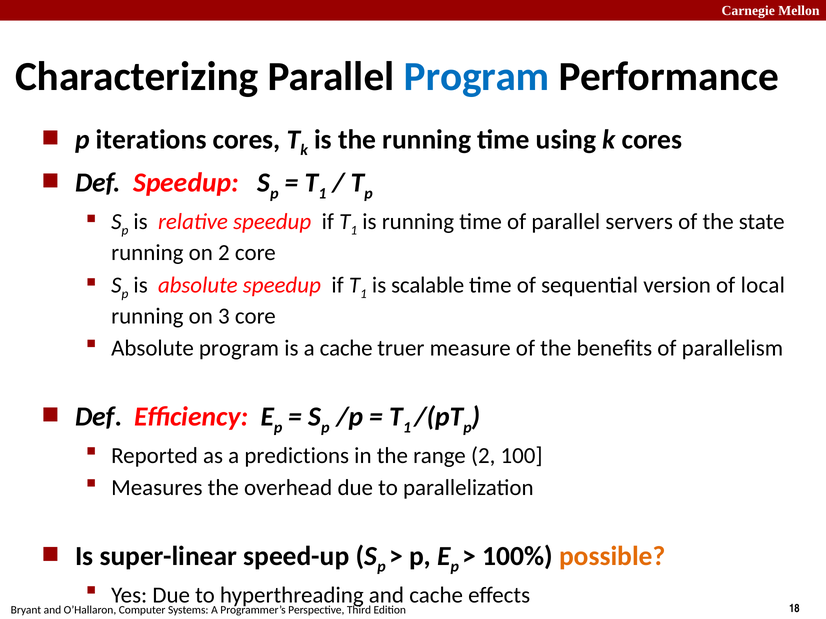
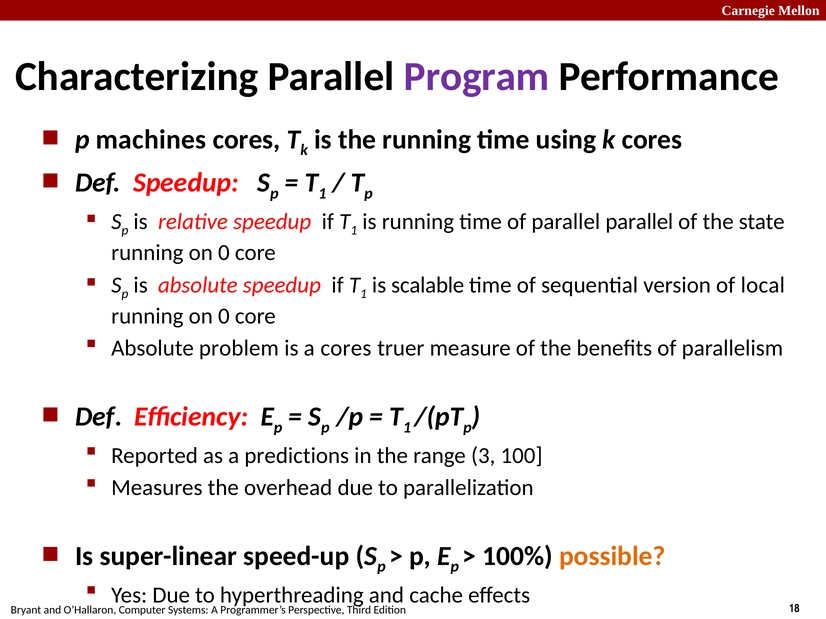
Program colour: blue -> purple (477, 77)
iterations: iterations -> machines (151, 140)
parallel servers: servers -> parallel (639, 222)
2: 2 -> 0 (224, 253)
3: 3 -> 0 (224, 317)
Absolute program: program -> problem (239, 349)
a cache: cache -> cores (346, 349)
range 2: 2 -> 3 (483, 456)
